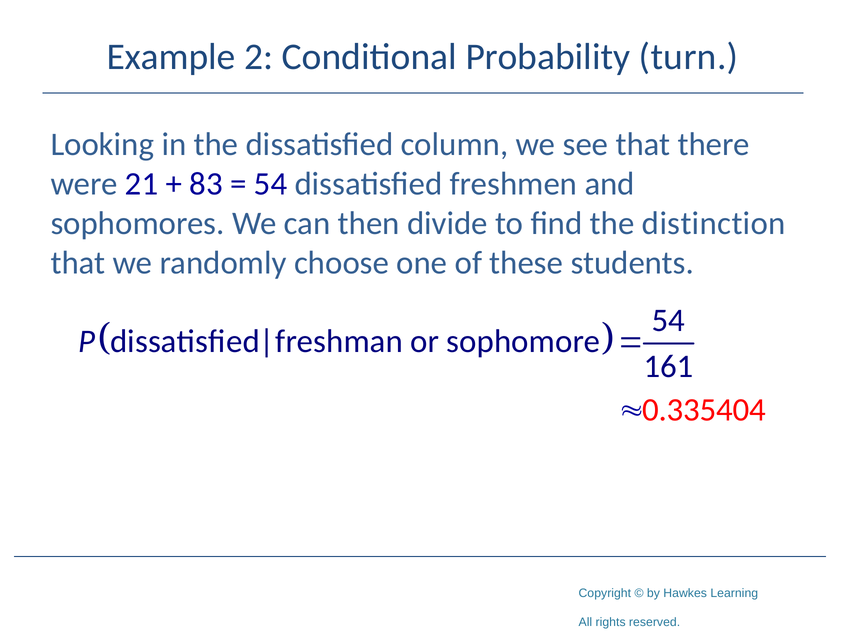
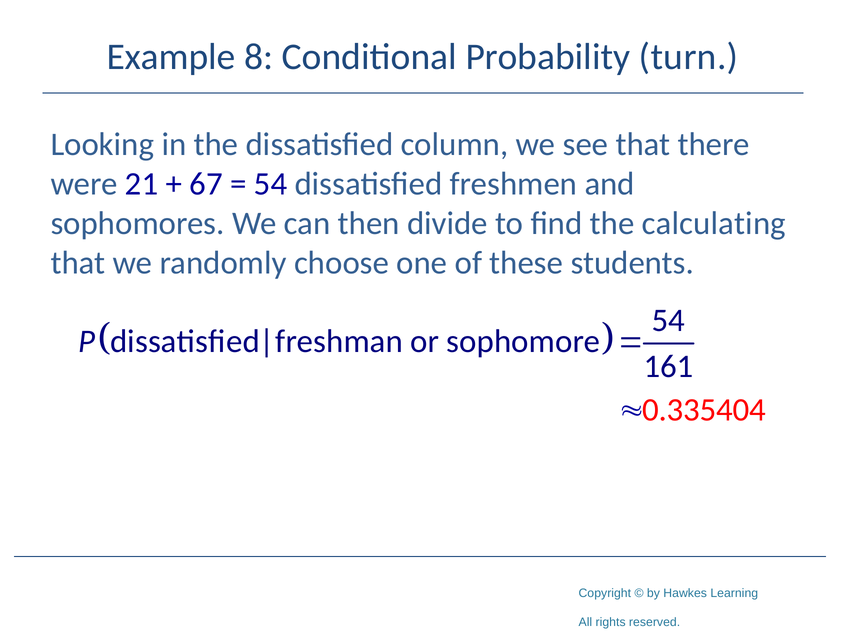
2: 2 -> 8 (259, 57)
83: 83 -> 67 (206, 184)
distinction: distinction -> calculating (714, 224)
